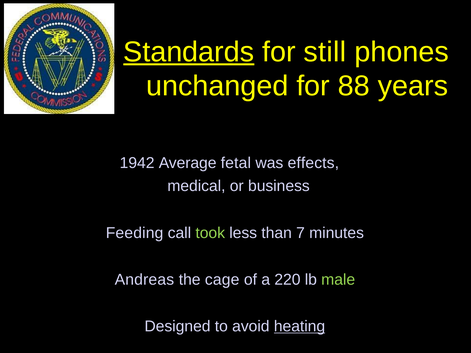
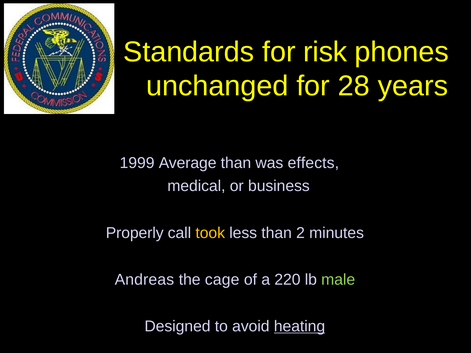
Standards underline: present -> none (189, 52)
still: still -> risk (325, 52)
88: 88 -> 28 (354, 86)
1942: 1942 -> 1999 (137, 163)
Average fetal: fetal -> than (236, 163)
Feeding: Feeding -> Properly (135, 233)
took colour: light green -> yellow (210, 233)
7: 7 -> 2 (301, 233)
